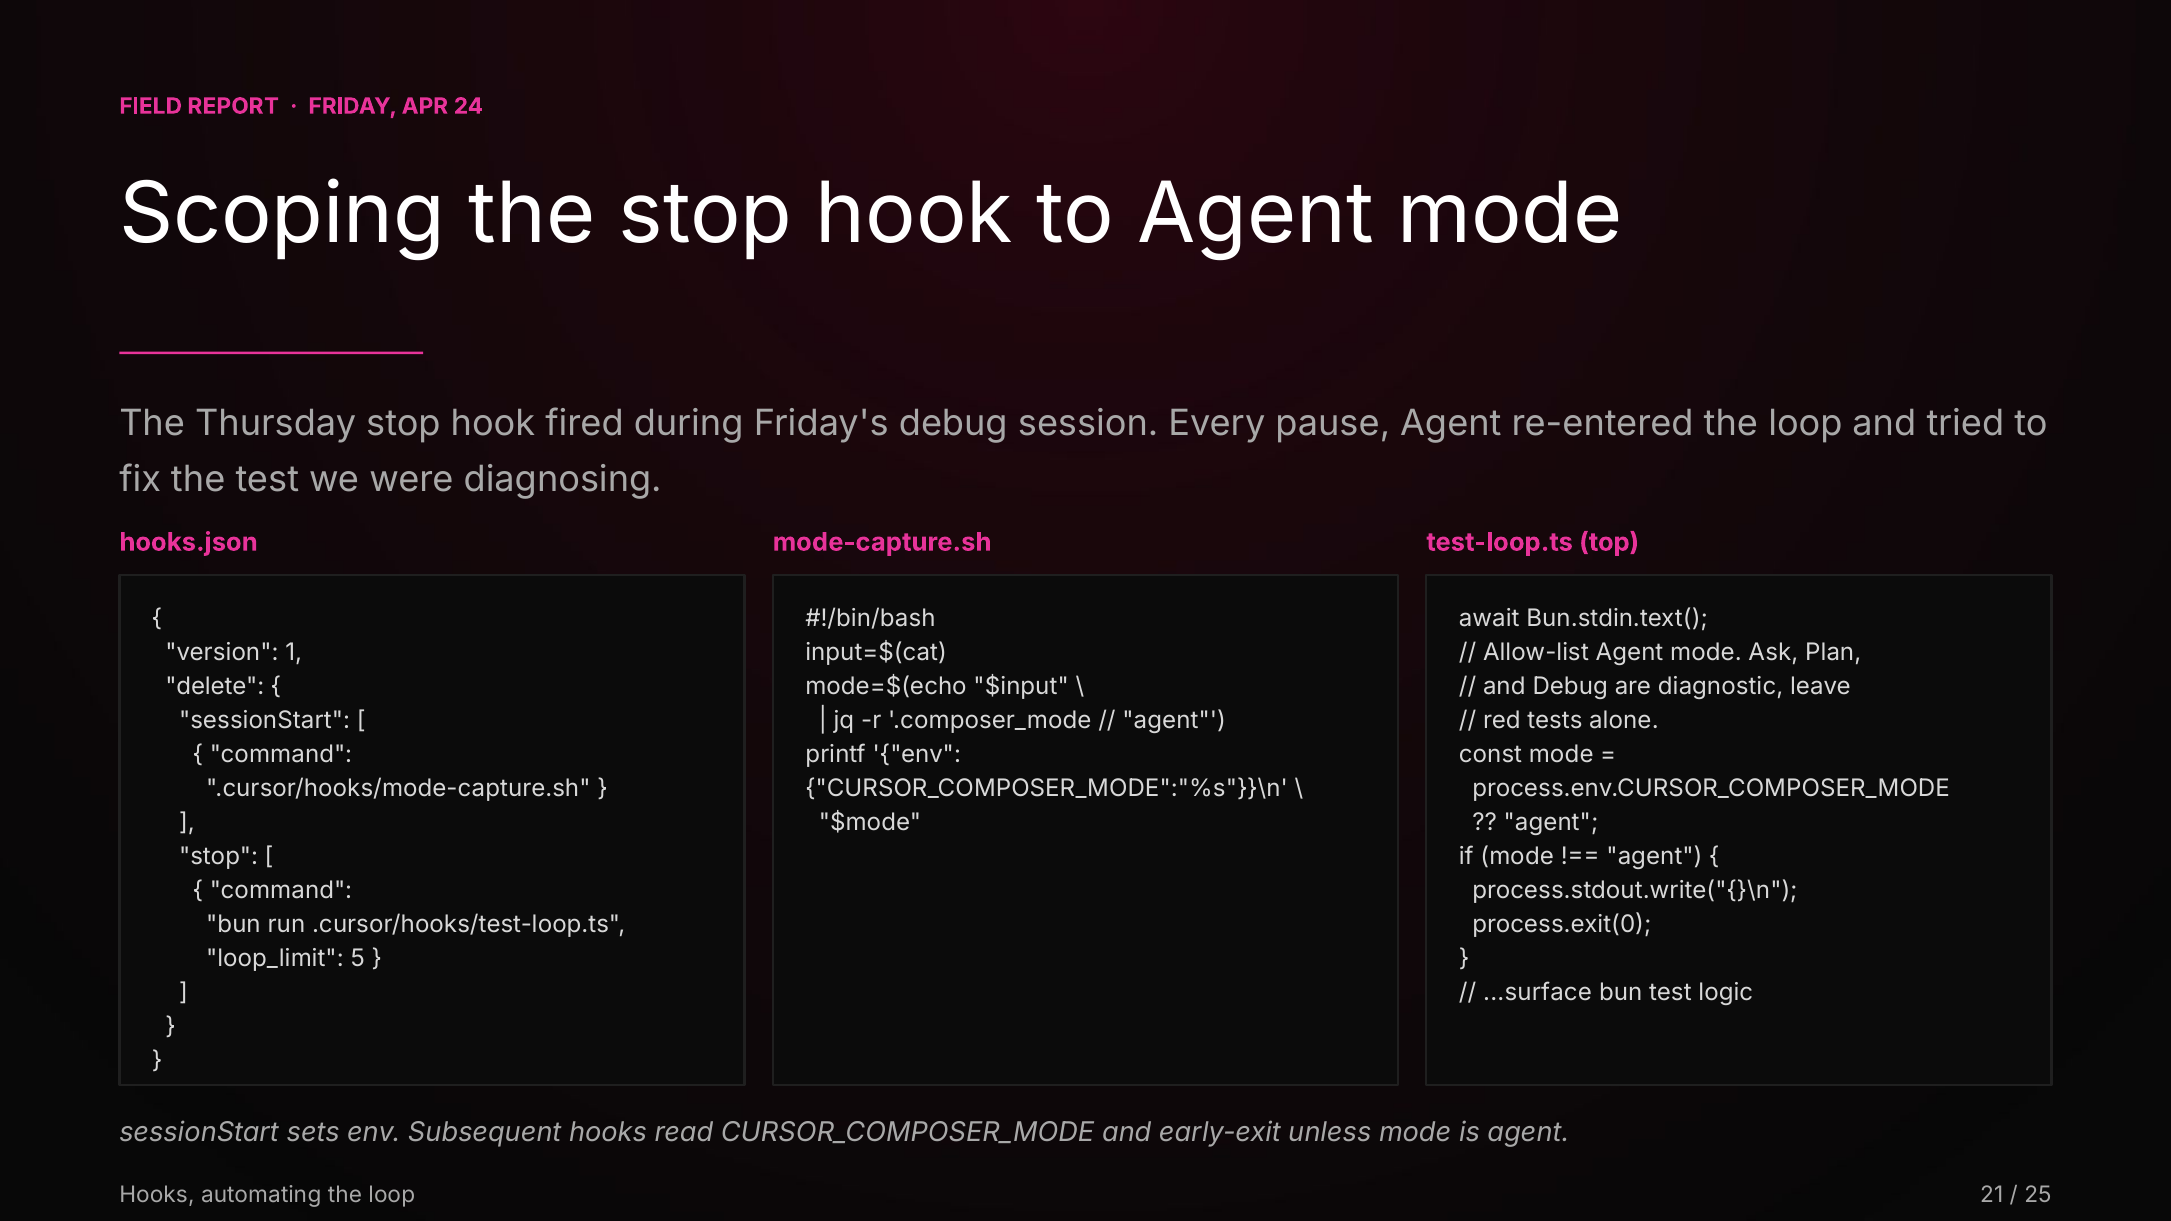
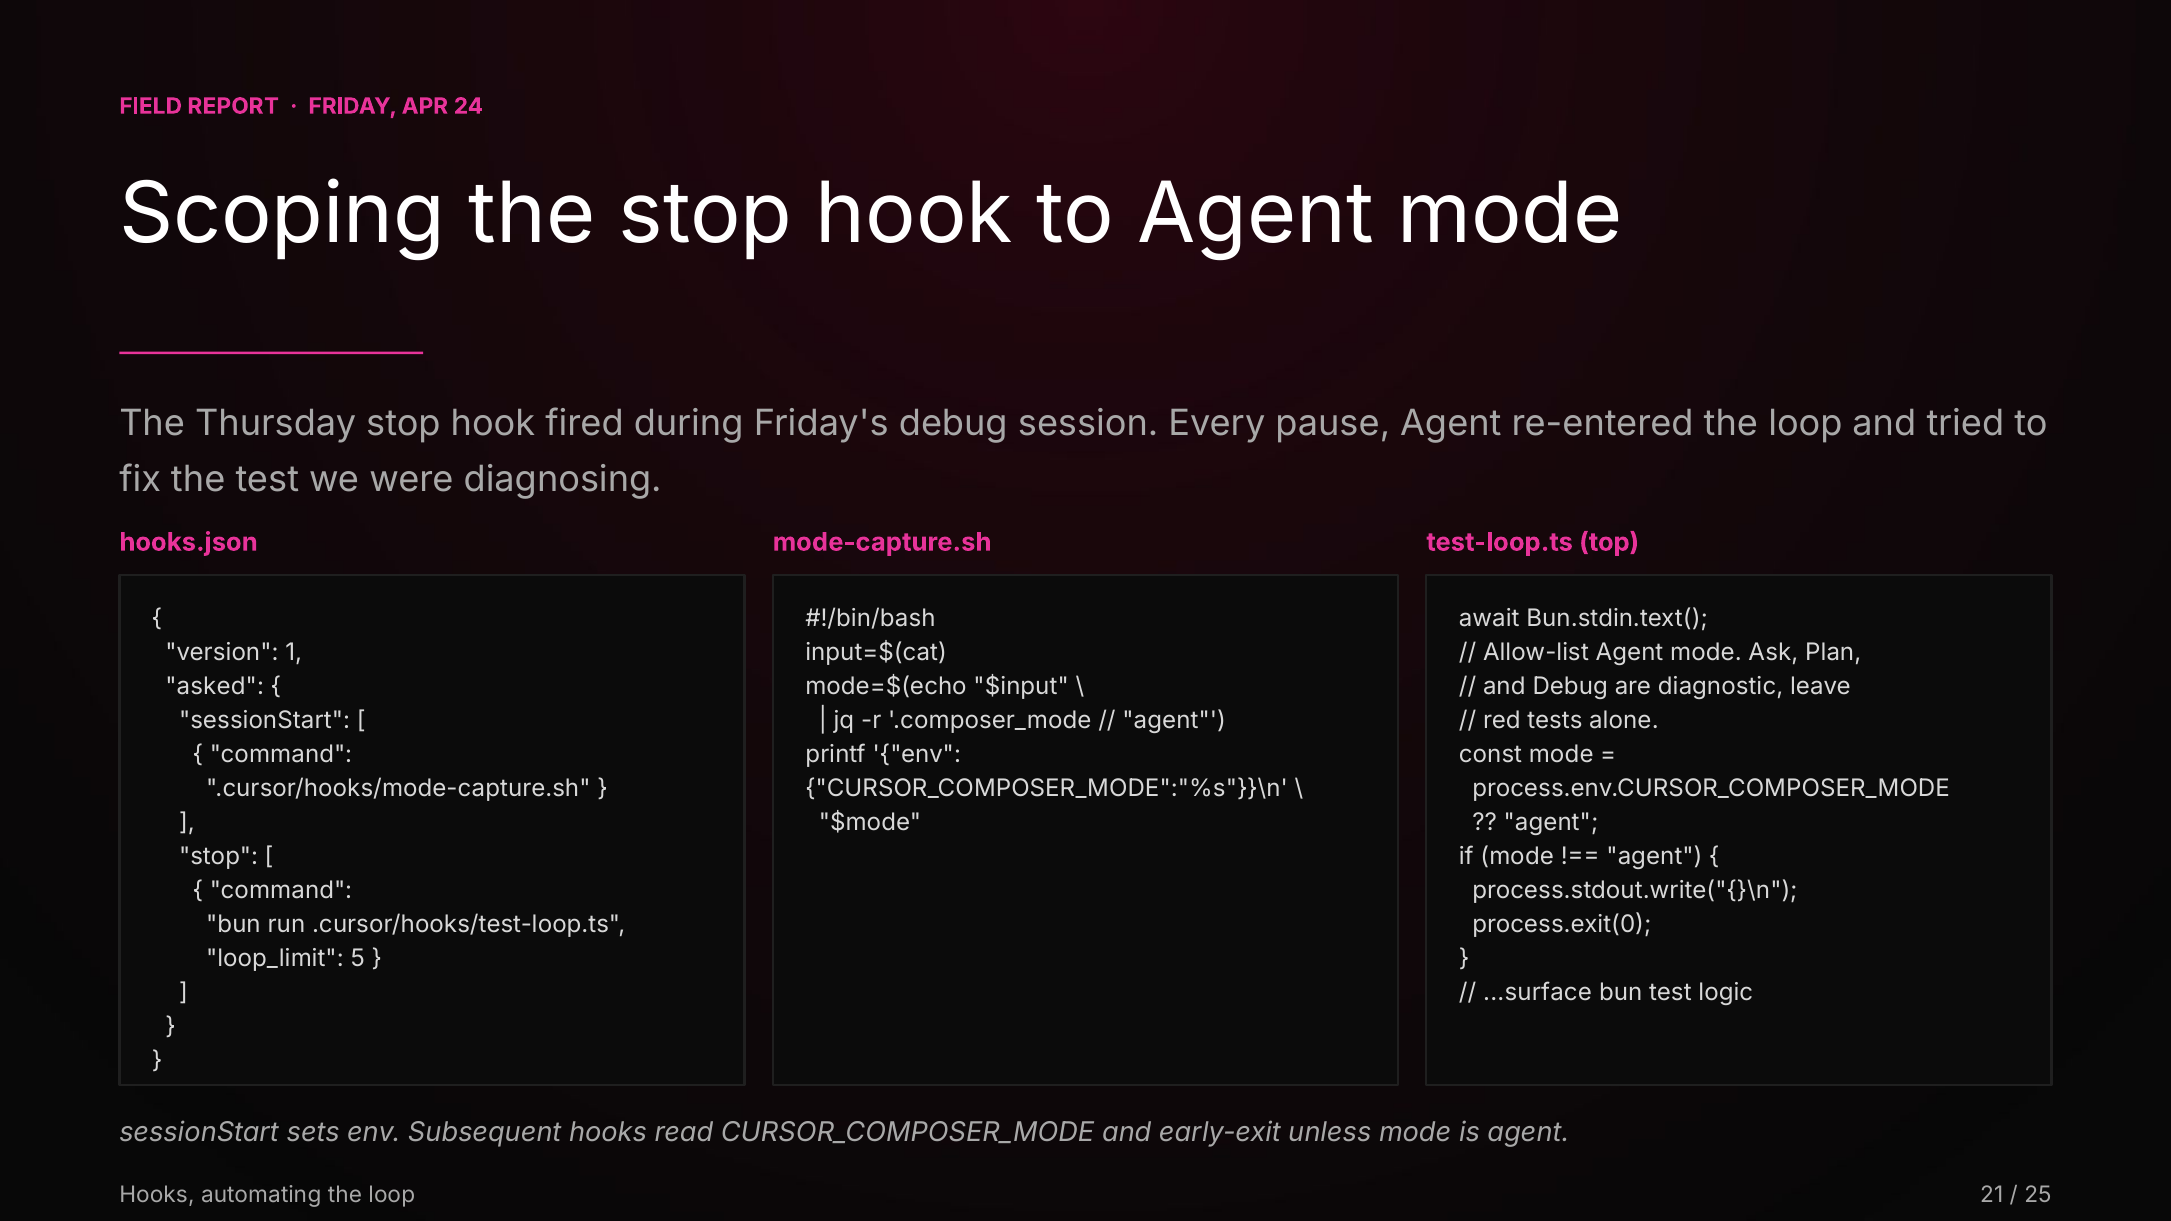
delete: delete -> asked (215, 686)
